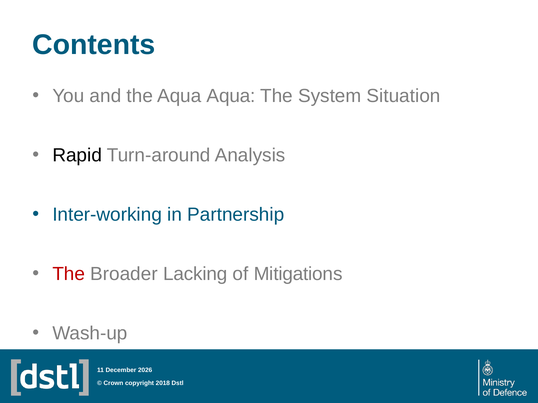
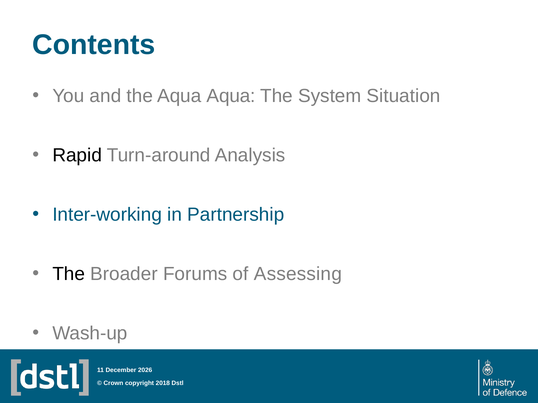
The colour: red -> black (69, 274)
Lacking: Lacking -> Forums (195, 274)
Mitigations: Mitigations -> Assessing (298, 274)
